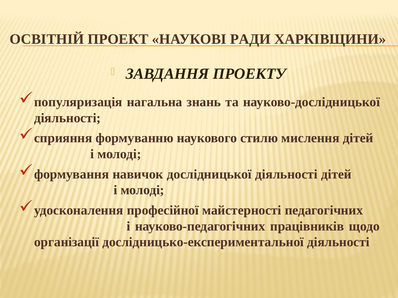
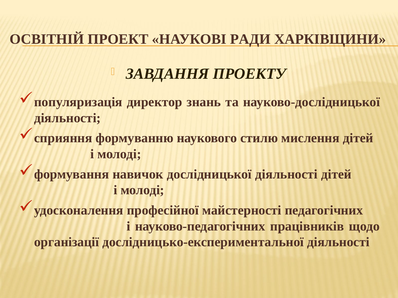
нагальна: нагальна -> директор (155, 102)
